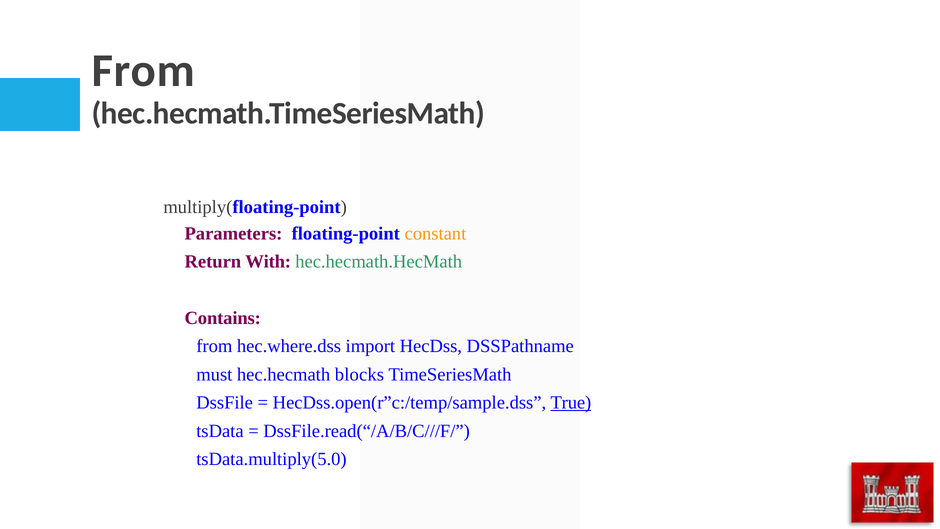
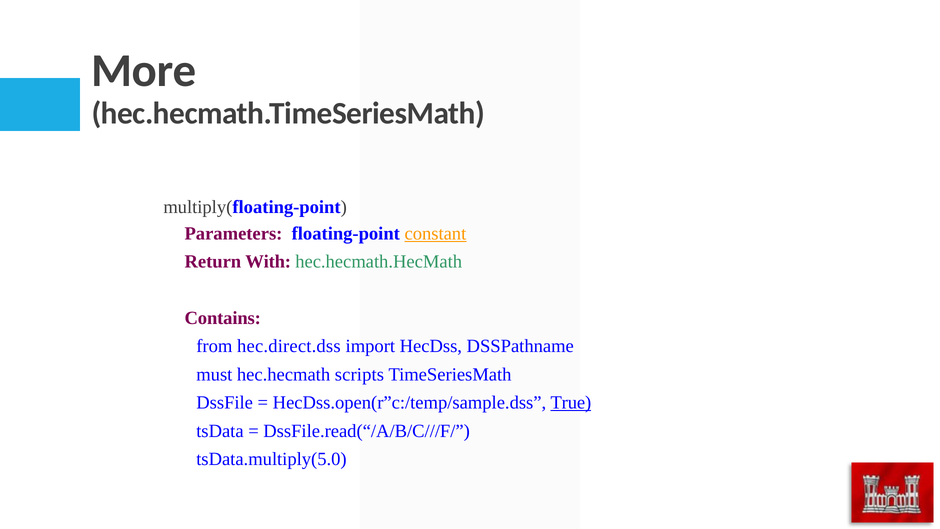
From: From -> More (144, 71)
constant underline: none -> present (435, 233)
hec.where.dss: hec.where.dss -> hec.direct.dss (289, 346)
blocks: blocks -> scripts (359, 374)
